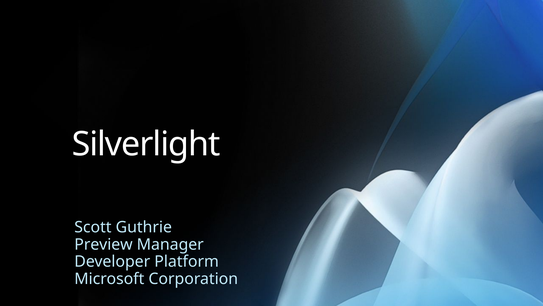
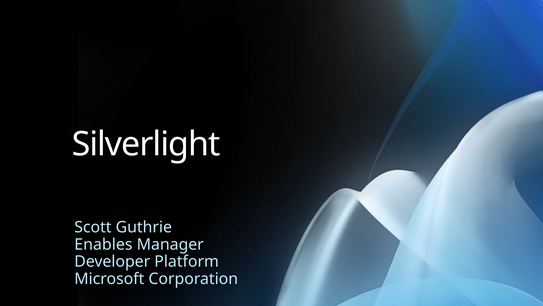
Preview: Preview -> Enables (103, 244)
